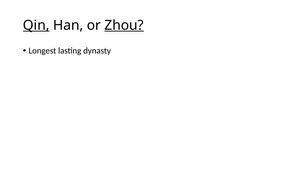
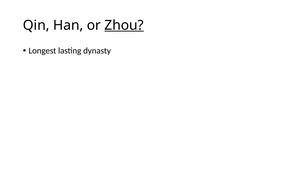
Qin underline: present -> none (36, 25)
